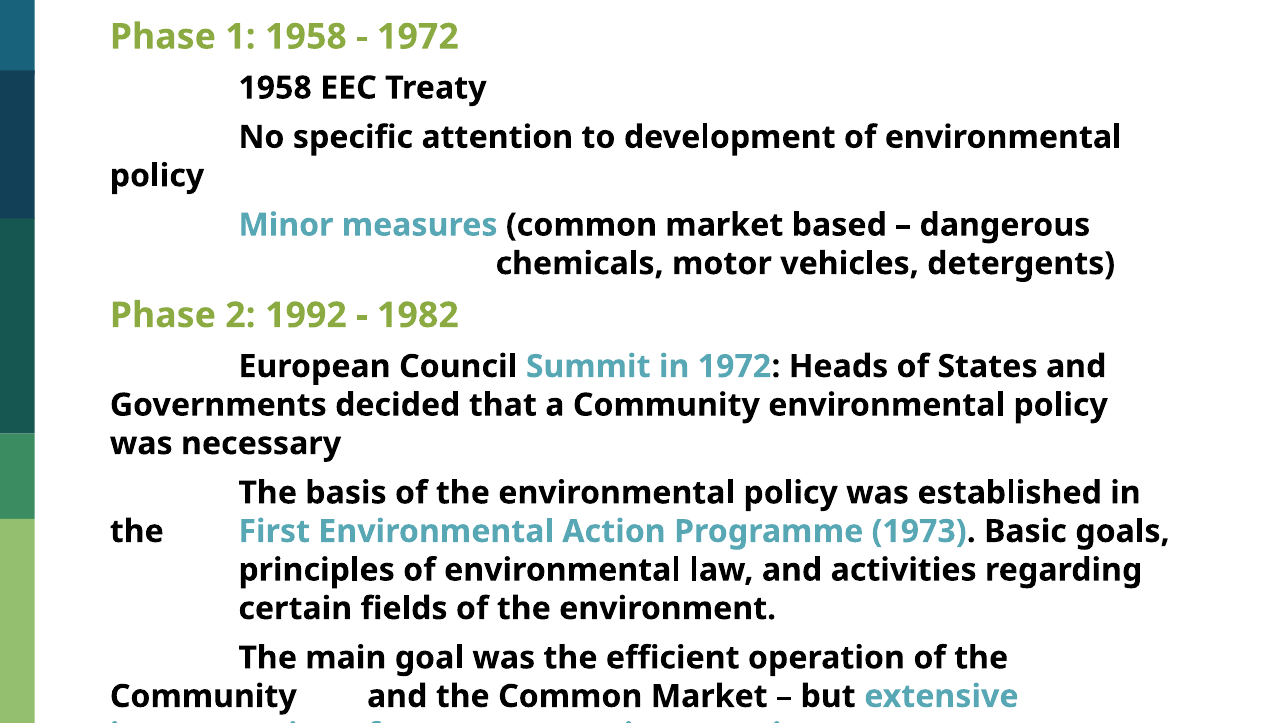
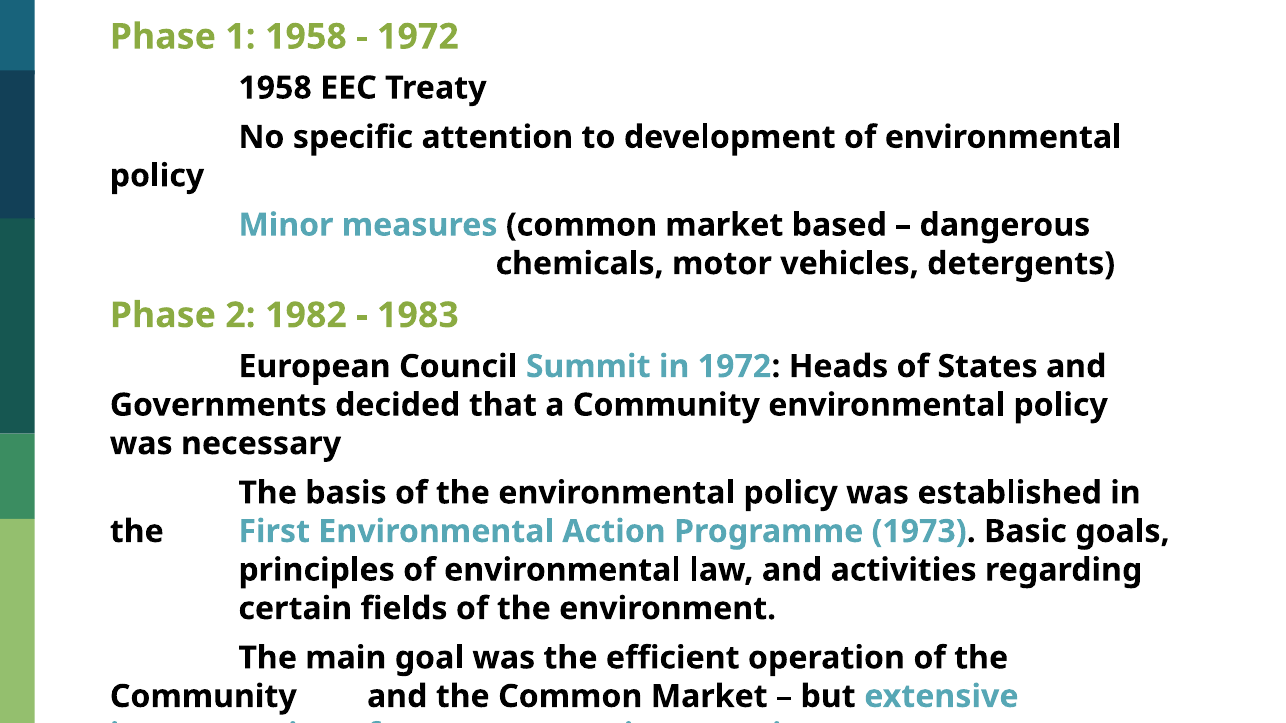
1992: 1992 -> 1982 (306, 315)
1982: 1982 -> 1983 (418, 315)
